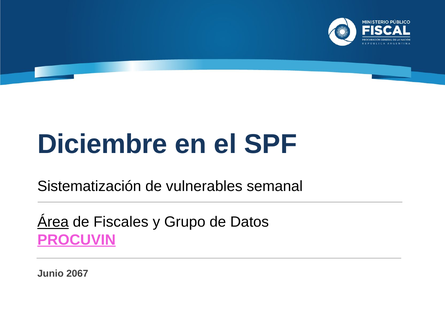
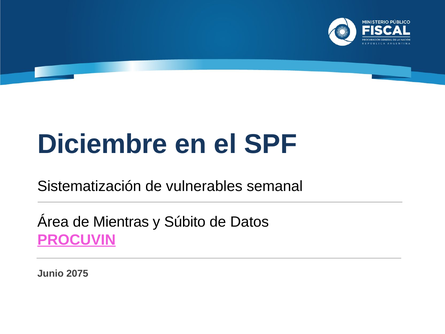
Área underline: present -> none (53, 222)
Fiscales: Fiscales -> Mientras (121, 222)
Grupo: Grupo -> Súbito (185, 222)
2067: 2067 -> 2075 (77, 273)
